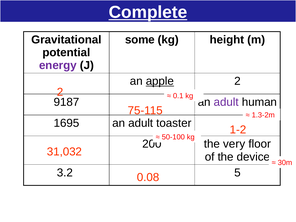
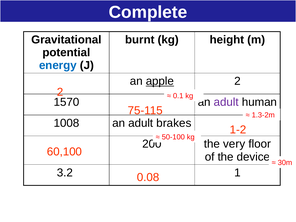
Complete underline: present -> none (148, 12)
some: some -> burnt (140, 40)
energy colour: purple -> blue (58, 65)
9187: 9187 -> 1570 (66, 102)
1695: 1695 -> 1008 (66, 123)
toaster: toaster -> brakes (174, 123)
31,032: 31,032 -> 60,100 (64, 152)
5: 5 -> 1 (237, 173)
